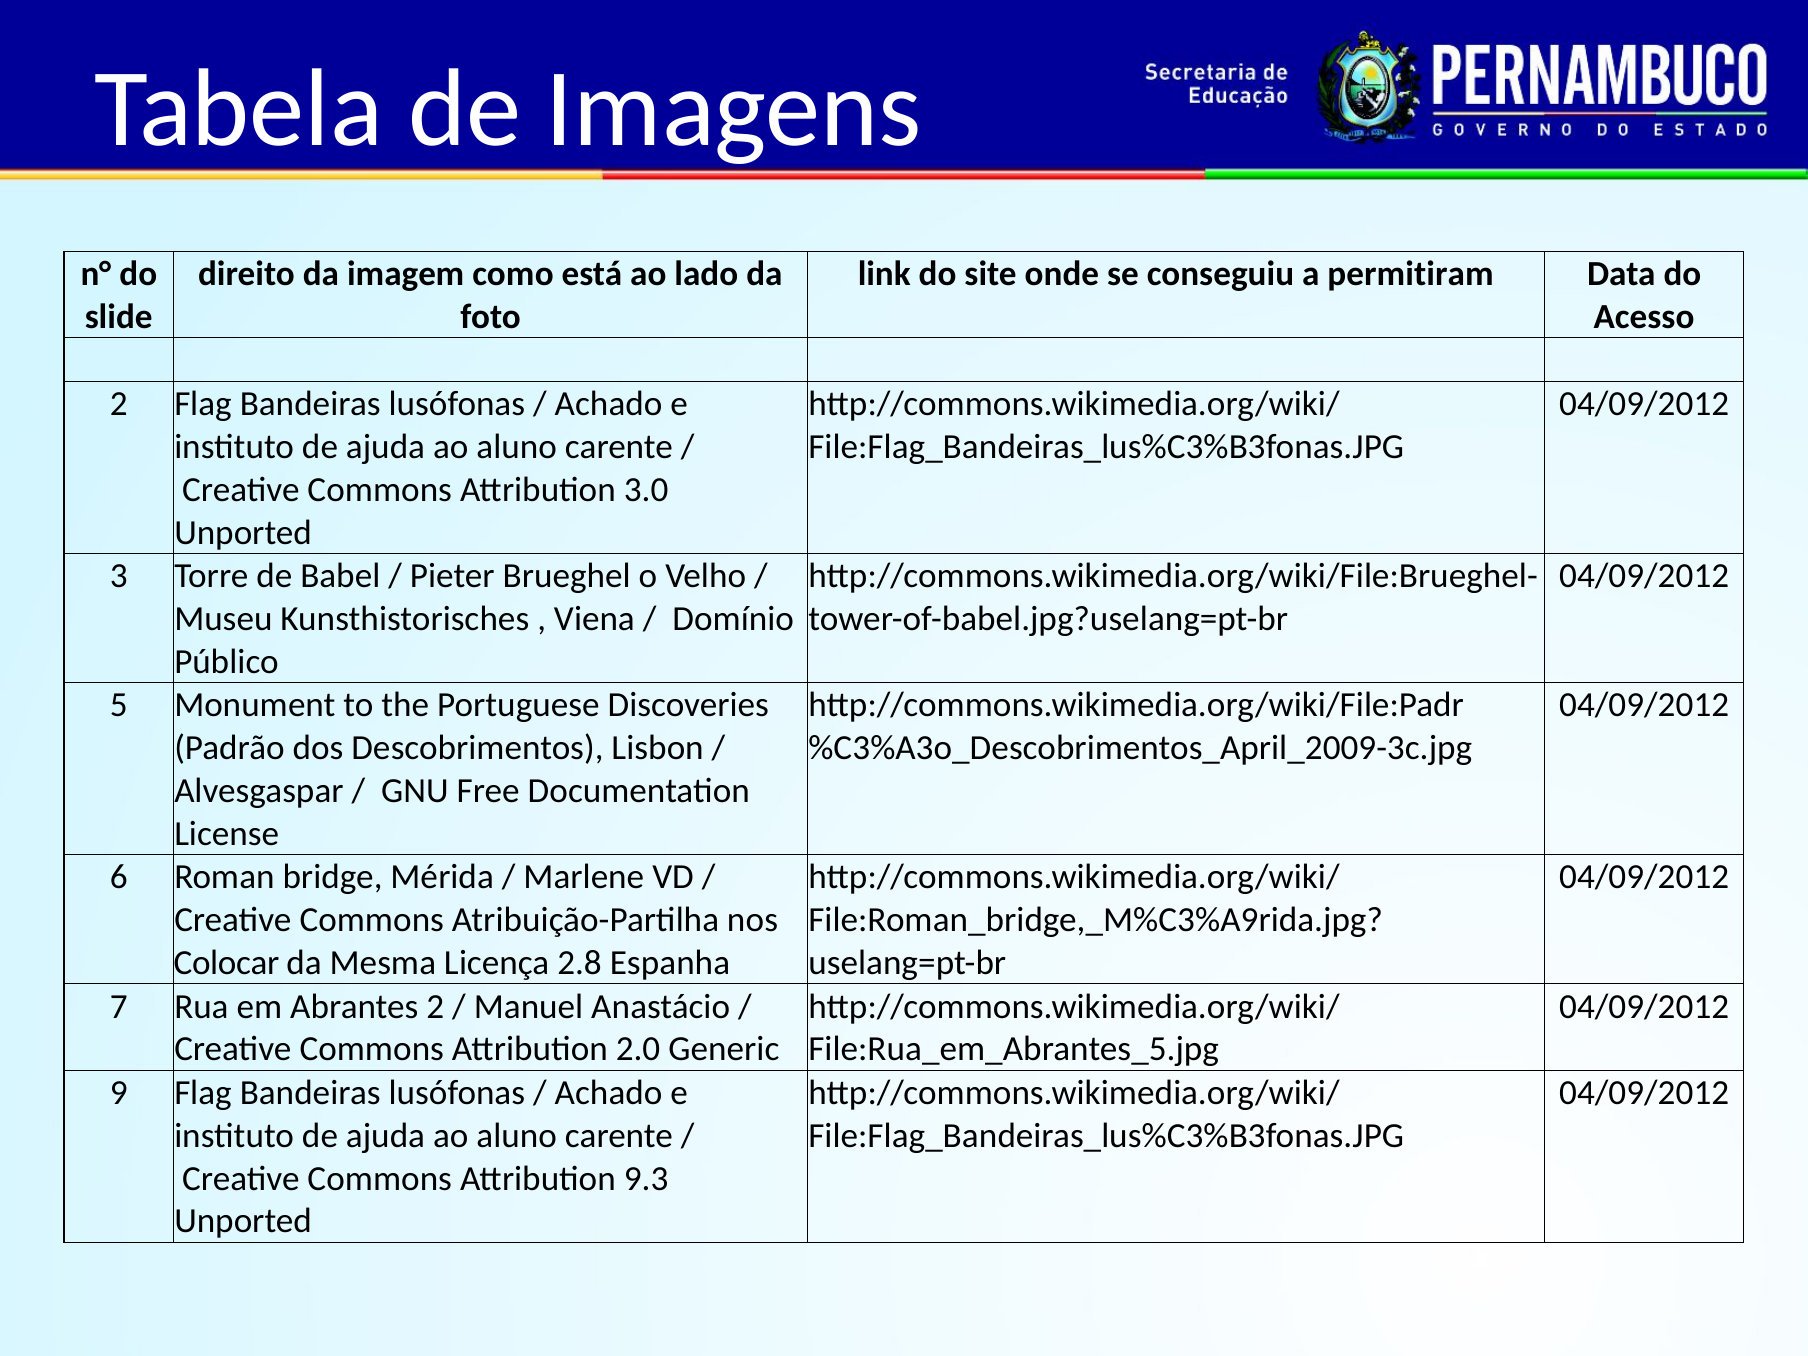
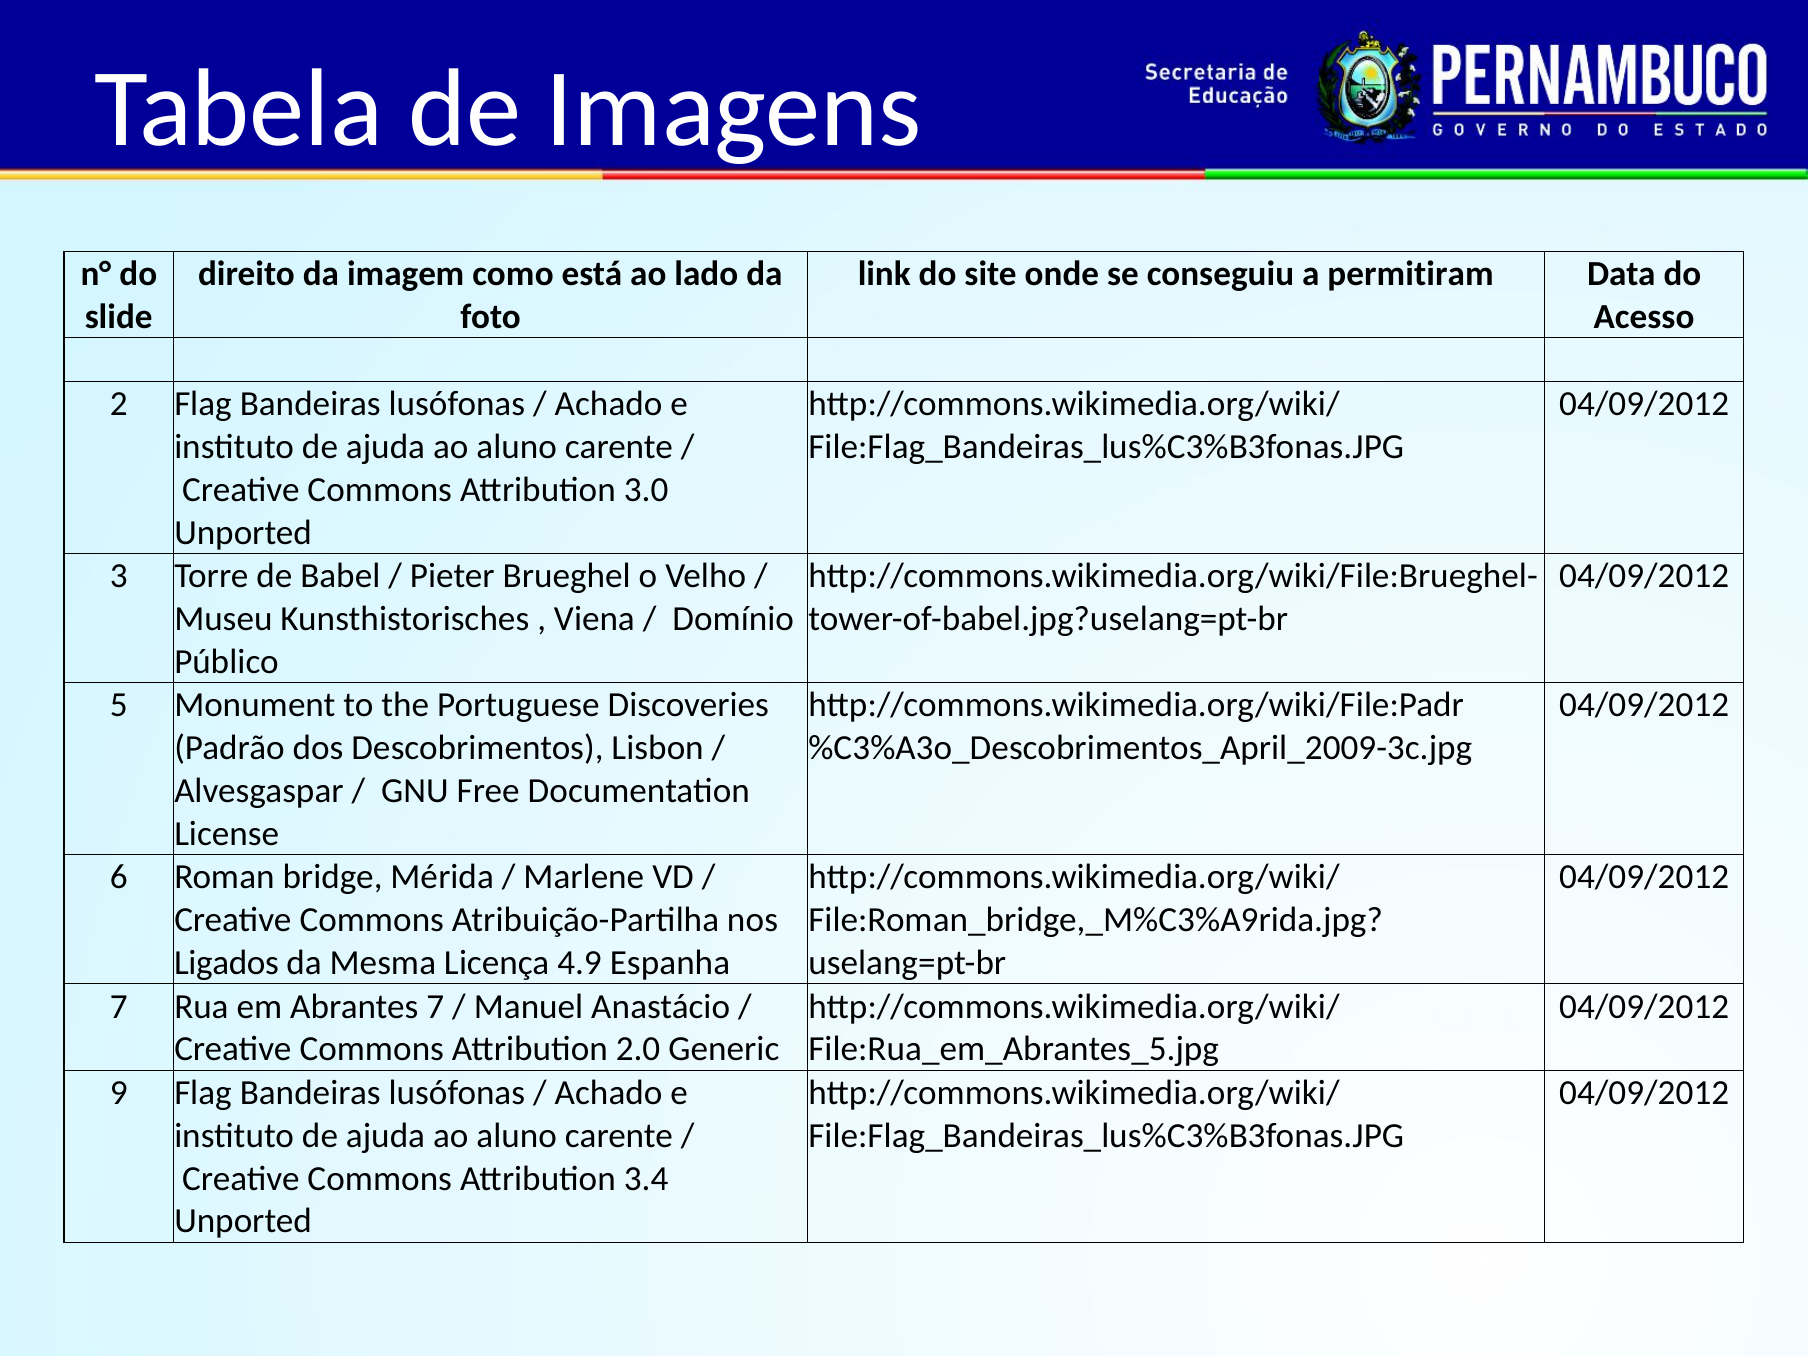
Colocar: Colocar -> Ligados (226, 963)
2.8: 2.8 -> 4.9 (580, 963)
Abrantes 2: 2 -> 7 (435, 1006)
9.3: 9.3 -> 3.4 (646, 1178)
